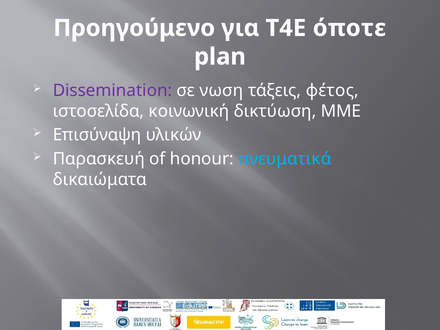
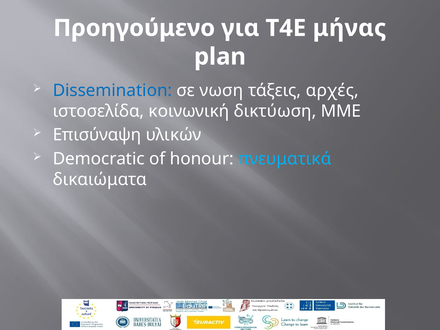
όποτε: όποτε -> μήνας (349, 28)
Dissemination colour: purple -> blue (112, 91)
φέτος: φέτος -> αρχές (332, 91)
Παρασκευή: Παρασκευή -> Democratic (99, 159)
